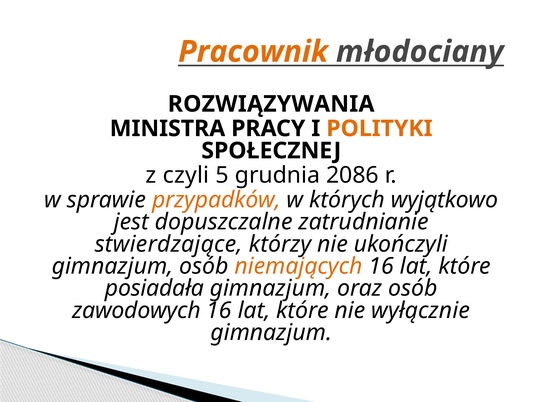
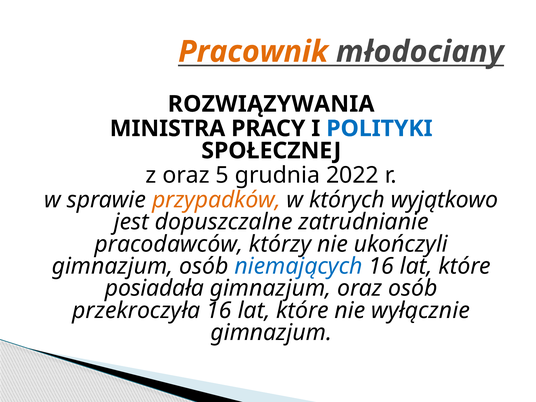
POLITYKI colour: orange -> blue (379, 129)
z czyli: czyli -> oraz (186, 175)
2086: 2086 -> 2022 (352, 175)
stwierdzające: stwierdzające -> pracodawców (169, 244)
niemających colour: orange -> blue (298, 266)
zawodowych: zawodowych -> przekroczyła (136, 311)
